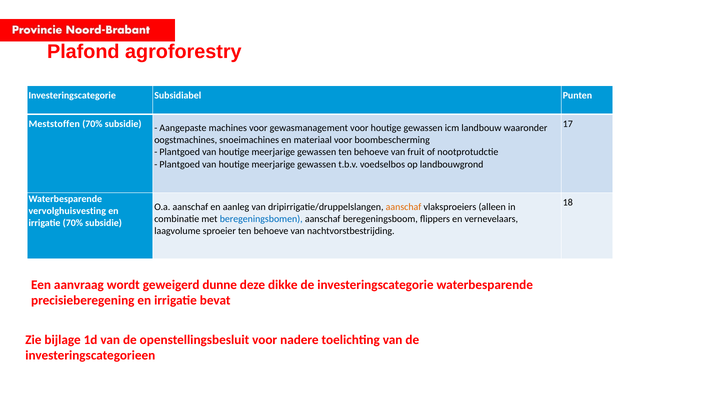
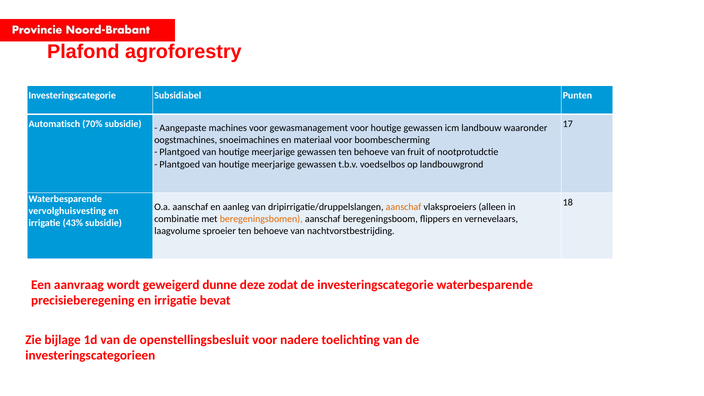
Meststoffen: Meststoffen -> Automatisch (54, 124)
beregeningsbomen colour: blue -> orange (261, 219)
irrigatie 70%: 70% -> 43% (73, 223)
dikke: dikke -> zodat (283, 285)
